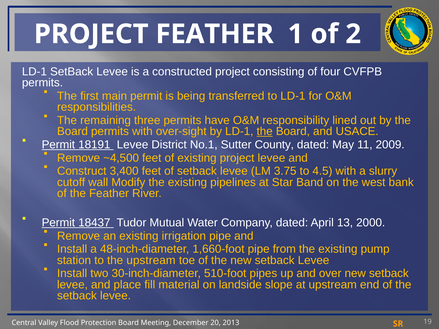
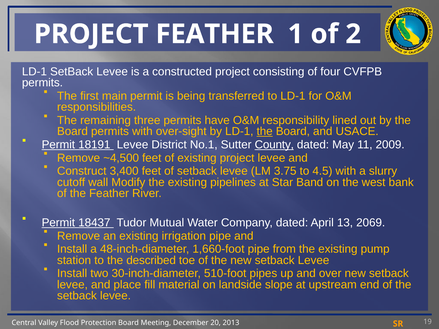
County underline: none -> present (274, 145)
2000: 2000 -> 2069 (371, 223)
the upstream: upstream -> described (151, 260)
